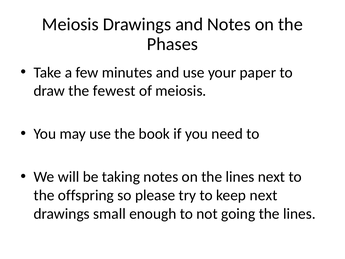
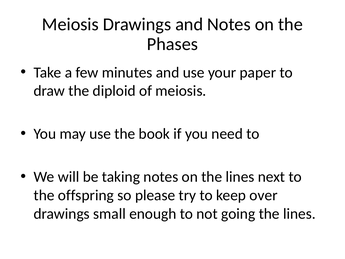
fewest: fewest -> diploid (114, 91)
keep next: next -> over (264, 195)
